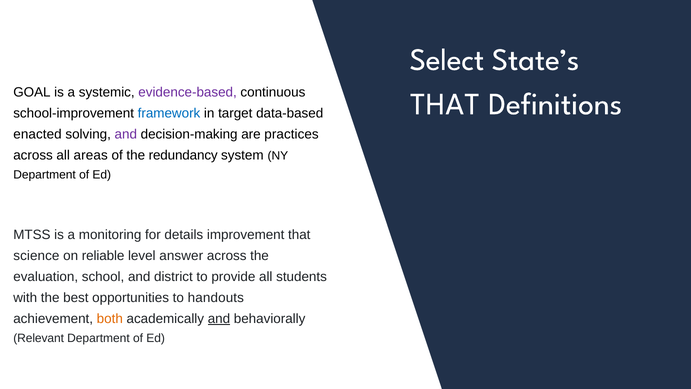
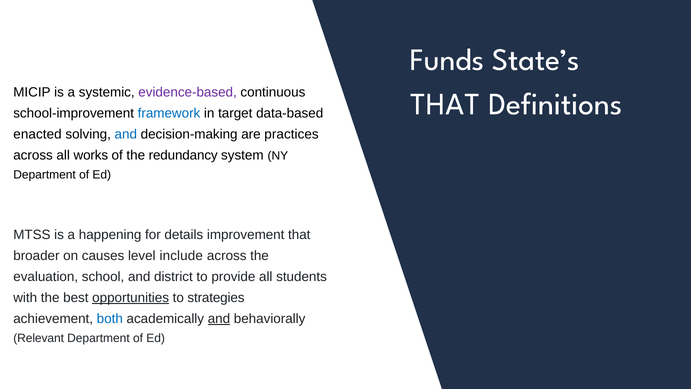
Select: Select -> Funds (447, 60)
GOAL: GOAL -> MICIP (32, 92)
and colour: purple -> blue (126, 134)
areas: areas -> works (91, 155)
monitoring: monitoring -> happening (110, 235)
science: science -> broader (36, 256)
reliable: reliable -> causes (103, 256)
answer: answer -> include (181, 256)
opportunities underline: none -> present (131, 298)
handouts: handouts -> strategies (216, 298)
both colour: orange -> blue (110, 319)
